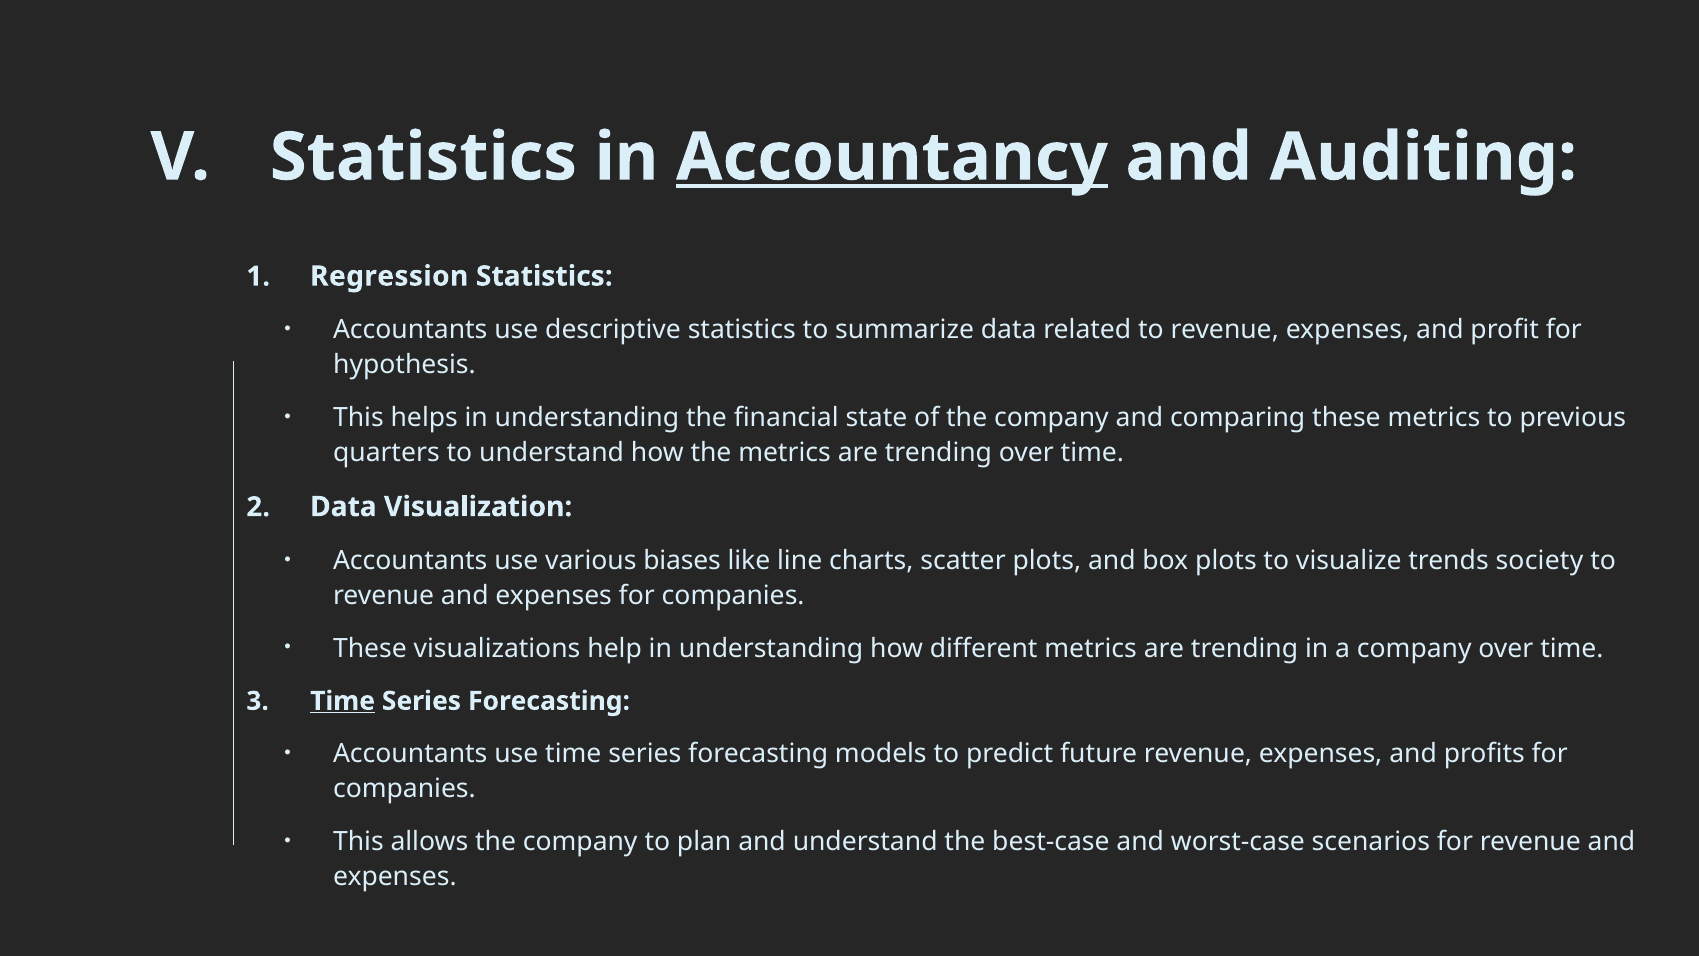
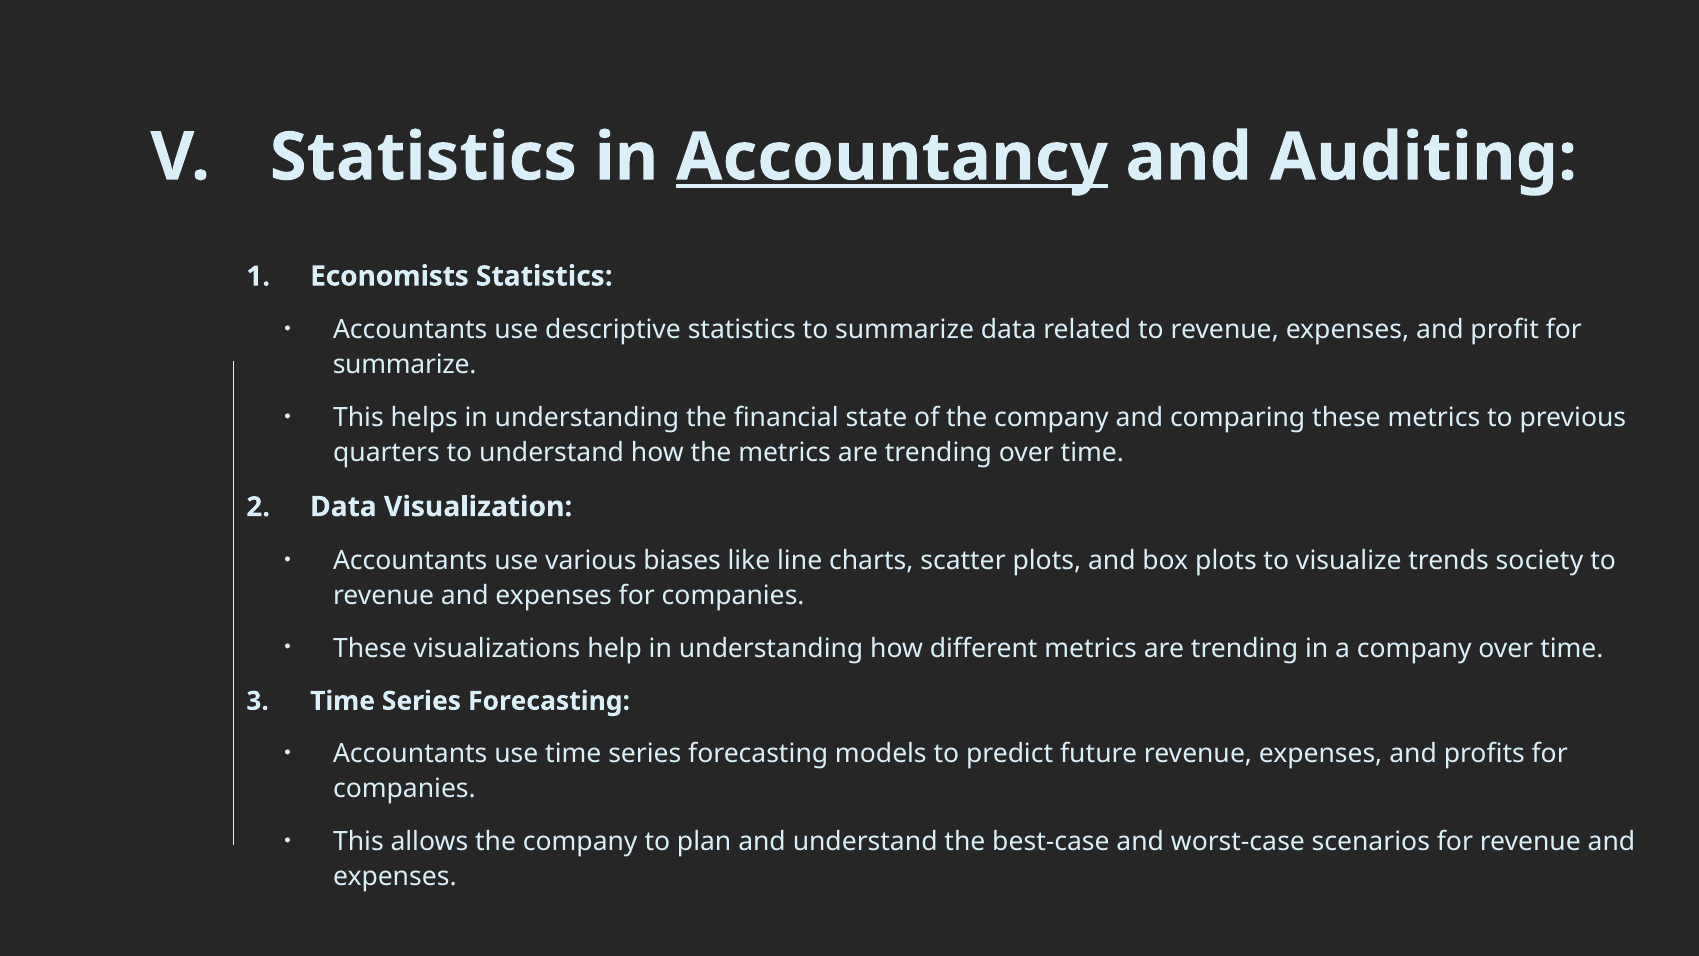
Regression: Regression -> Economists (389, 276)
hypothesis: hypothesis -> summarize (405, 365)
Time underline: present -> none (343, 701)
